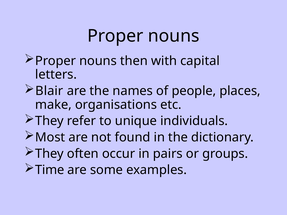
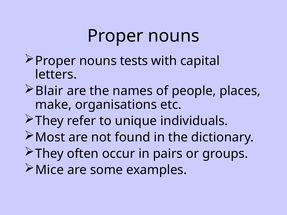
then: then -> tests (134, 61)
Time: Time -> Mice (50, 170)
